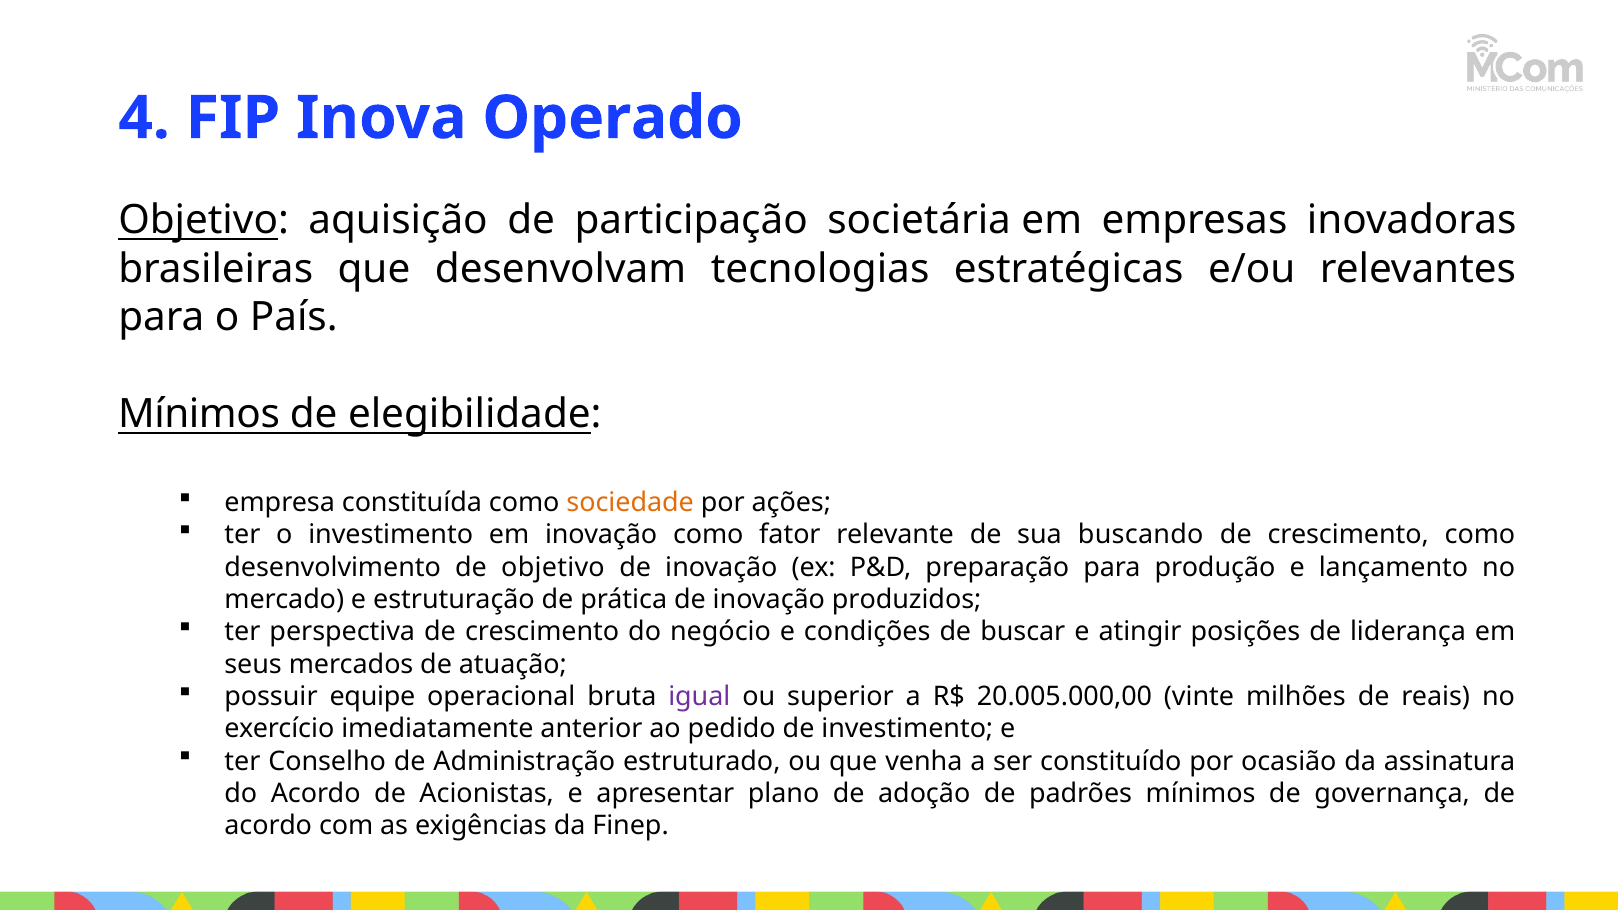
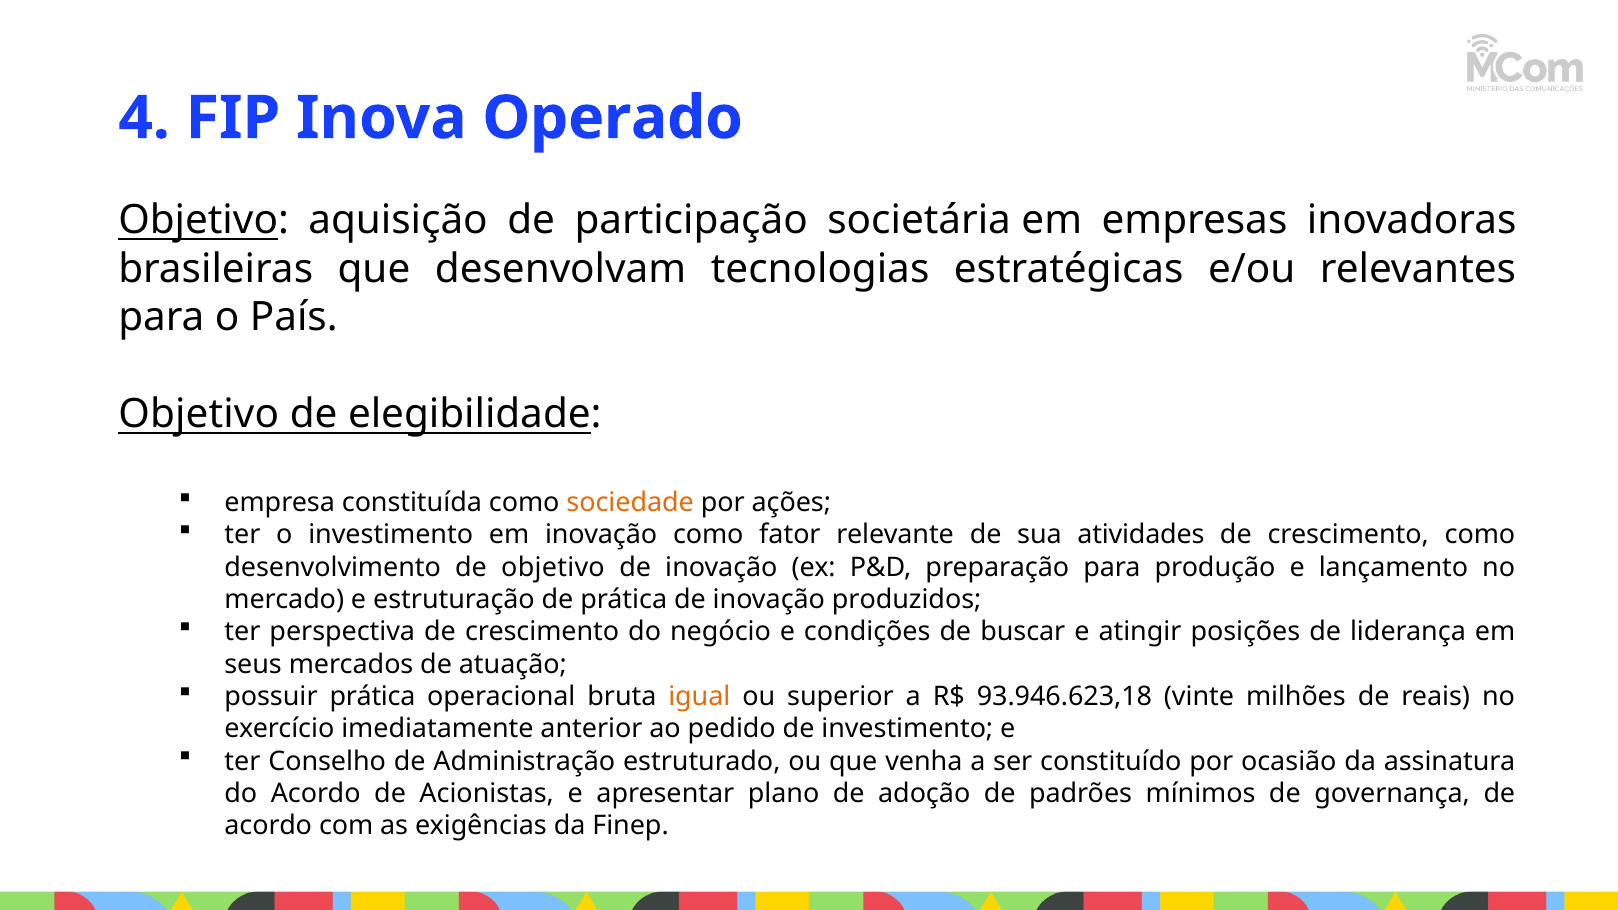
Mínimos: Mínimos -> Objetivo (199, 415)
buscando: buscando -> atividades (1141, 535)
possuir equipe: equipe -> prática (372, 697)
igual colour: purple -> orange (699, 697)
20.005.000,00: 20.005.000,00 -> 93.946.623,18 (1064, 697)
